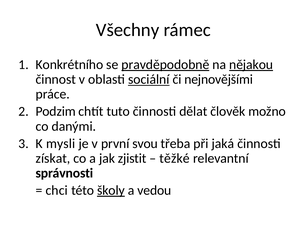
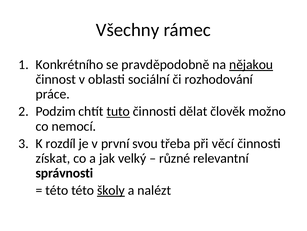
pravděpodobně underline: present -> none (165, 64)
sociální underline: present -> none (149, 79)
nejnovějšími: nejnovějšími -> rozhodování (219, 79)
tuto underline: none -> present (118, 111)
danými: danými -> nemocí (74, 126)
mysli: mysli -> rozdíl (61, 143)
jaká: jaká -> věcí (223, 143)
zjistit: zjistit -> velký (132, 158)
těžké: těžké -> různé (175, 158)
chci: chci -> této (57, 190)
vedou: vedou -> nalézt (154, 190)
